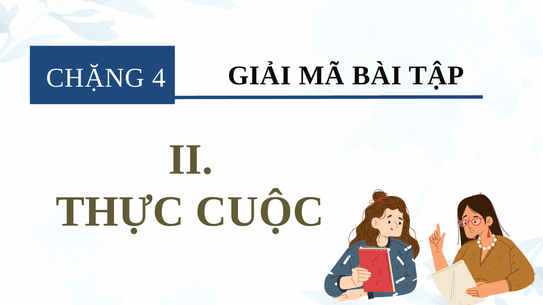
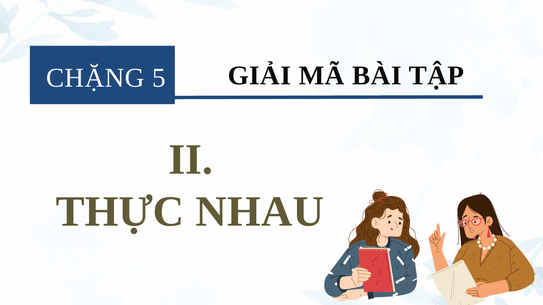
4: 4 -> 5 (159, 78)
CUỘC: CUỘC -> NHAU (260, 212)
